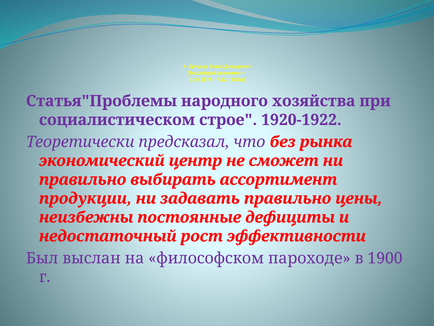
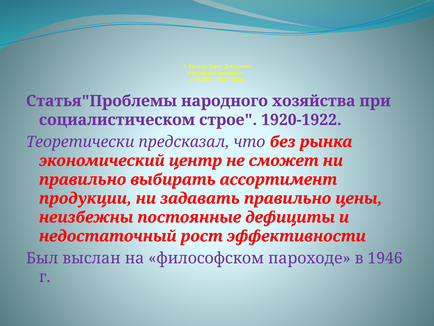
1900: 1900 -> 1946 (385, 258)
